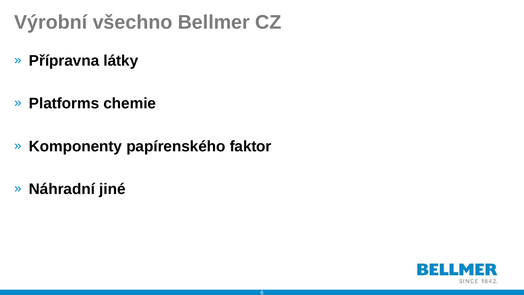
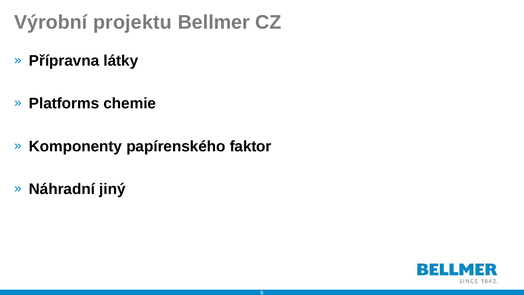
všechno: všechno -> projektu (132, 22)
jiné: jiné -> jiný (112, 189)
